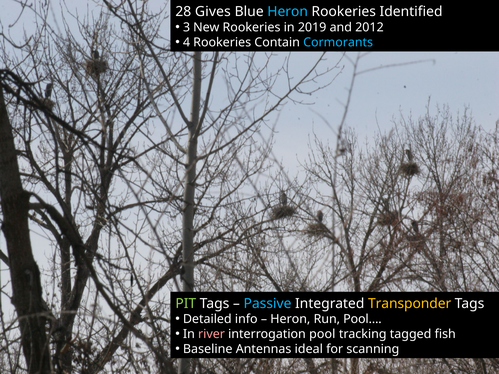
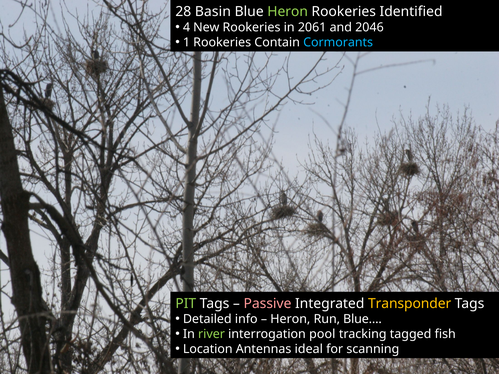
Gives: Gives -> Basin (213, 12)
Heron colour: light blue -> light green (288, 12)
3: 3 -> 4 (186, 27)
2019: 2019 -> 2061 (312, 27)
2012: 2012 -> 2046 (369, 27)
4: 4 -> 1 (186, 42)
Passive colour: light blue -> pink (267, 304)
Pool…: Pool… -> Blue… (362, 319)
river colour: pink -> light green (211, 334)
Baseline: Baseline -> Location (208, 349)
